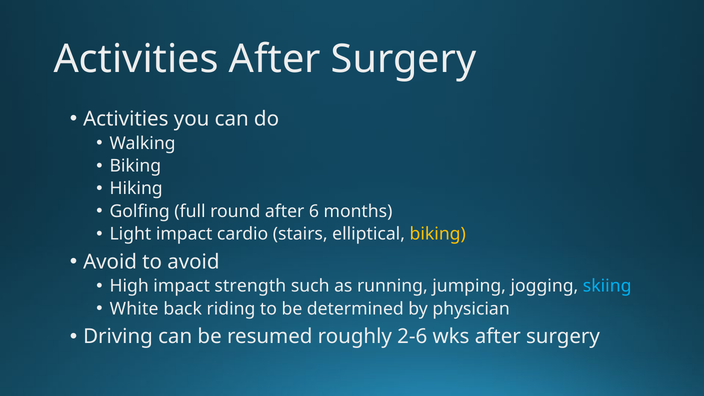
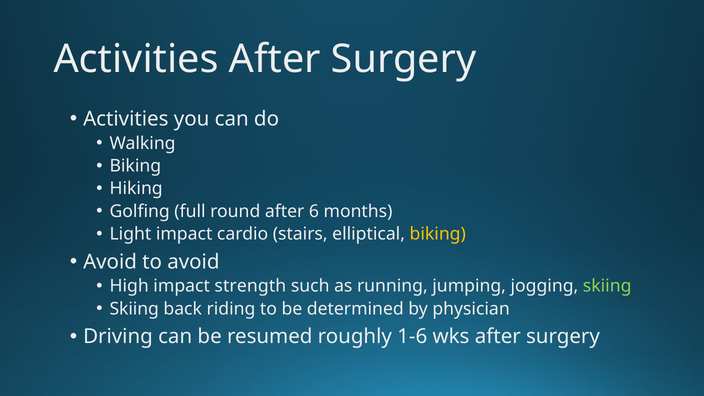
skiing colour: light blue -> light green (607, 286)
White: White -> Skiing (134, 309)
2-6: 2-6 -> 1-6 (412, 337)
